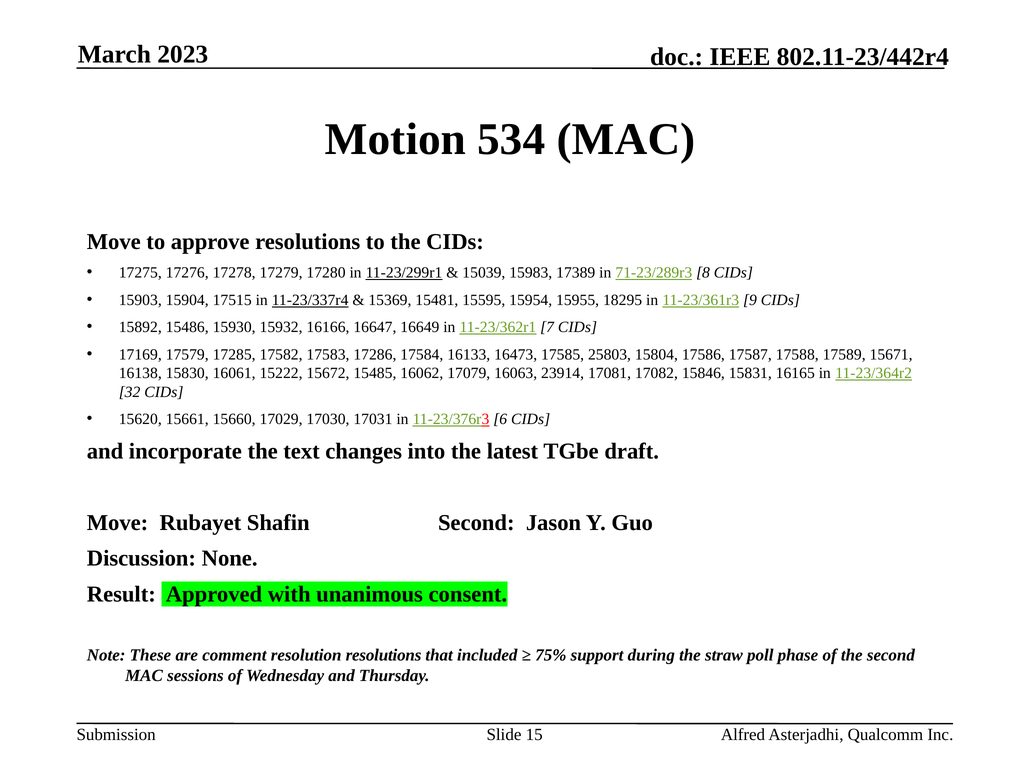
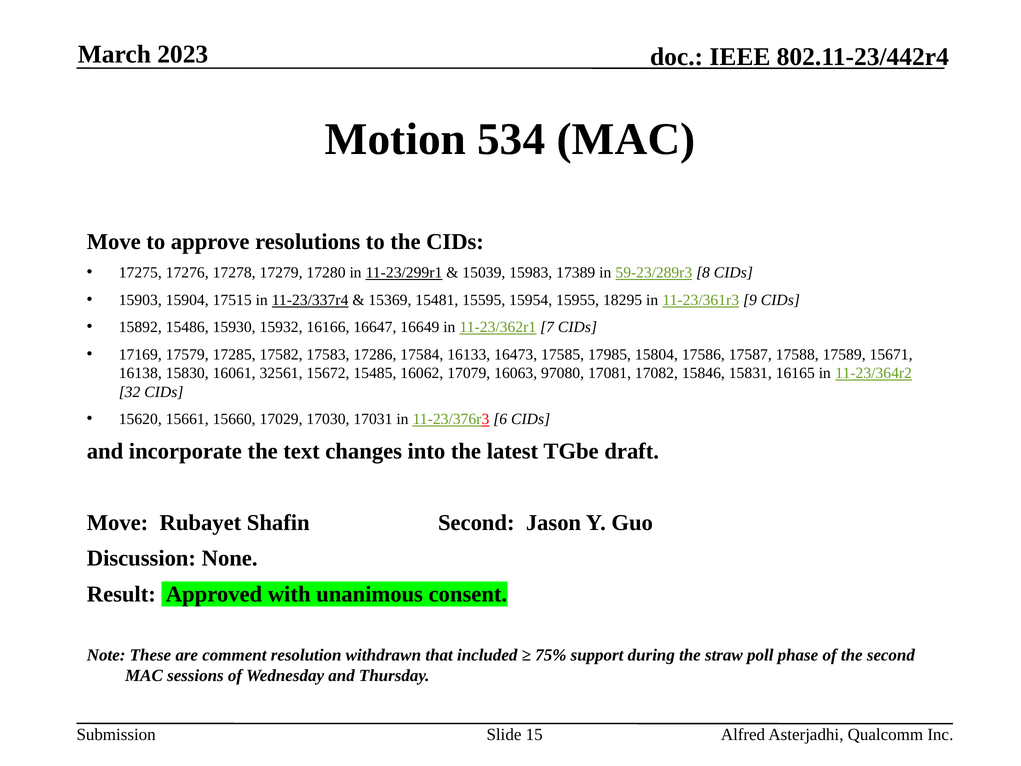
71-23/289r3: 71-23/289r3 -> 59-23/289r3 (654, 273)
25803: 25803 -> 17985 (610, 354)
15222: 15222 -> 32561 (281, 373)
23914: 23914 -> 97080 (563, 373)
resolution resolutions: resolutions -> withdrawn (383, 655)
